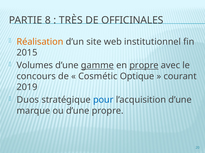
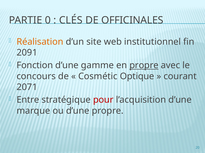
8: 8 -> 0 (48, 20)
TRÈS: TRÈS -> CLÉS (71, 20)
2015: 2015 -> 2091 (27, 53)
Volumes: Volumes -> Fonction (35, 66)
gamme underline: present -> none (97, 66)
2019: 2019 -> 2071 (27, 88)
Duos: Duos -> Entre (28, 100)
pour colour: blue -> red (103, 100)
